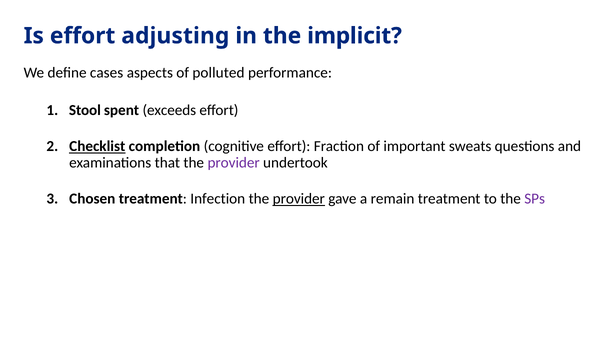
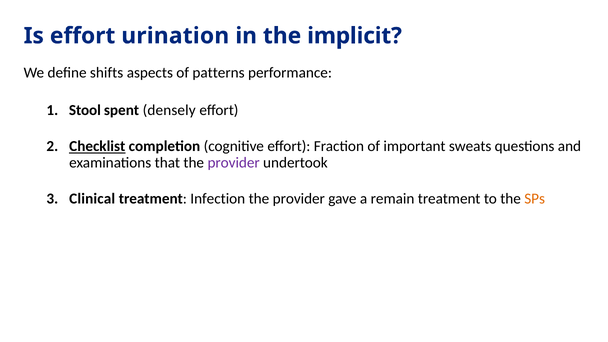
adjusting: adjusting -> urination (175, 36)
cases: cases -> shifts (107, 73)
polluted: polluted -> patterns (219, 73)
exceeds: exceeds -> densely (169, 110)
Chosen: Chosen -> Clinical (92, 199)
provider underline: present -> none (299, 199)
SPs colour: purple -> orange (535, 199)
